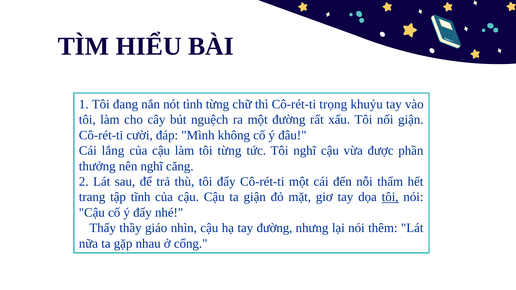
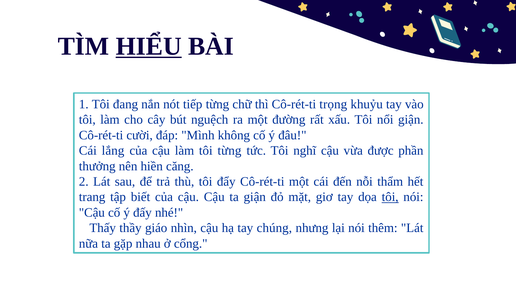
HIỂU underline: none -> present (149, 46)
tình: tình -> tiếp (193, 104)
nên nghĩ: nghĩ -> hiền (152, 166)
tĩnh: tĩnh -> biết (141, 197)
tay đường: đường -> chúng (274, 228)
